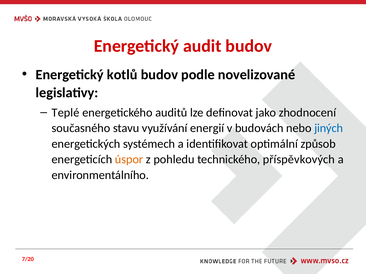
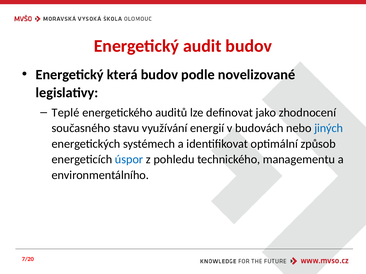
kotlů: kotlů -> která (122, 75)
úspor colour: orange -> blue (129, 160)
příspěvkových: příspěvkových -> managementu (299, 160)
